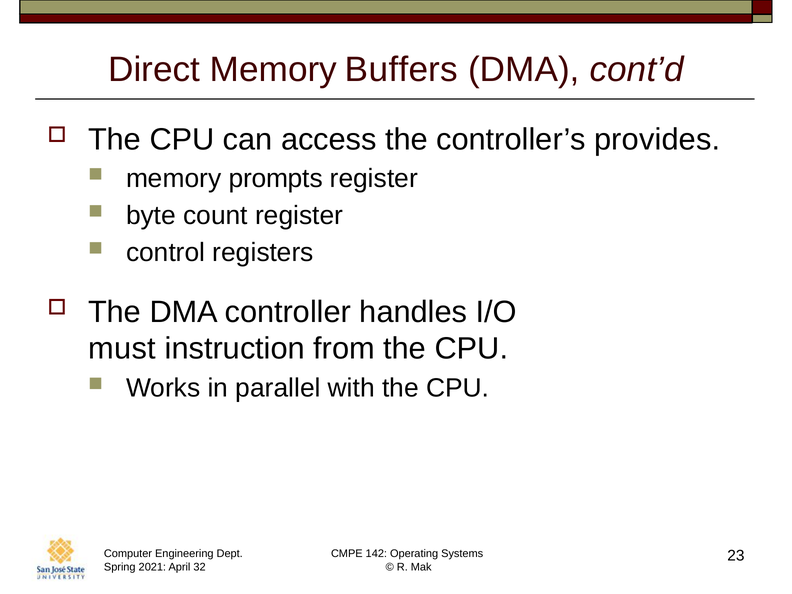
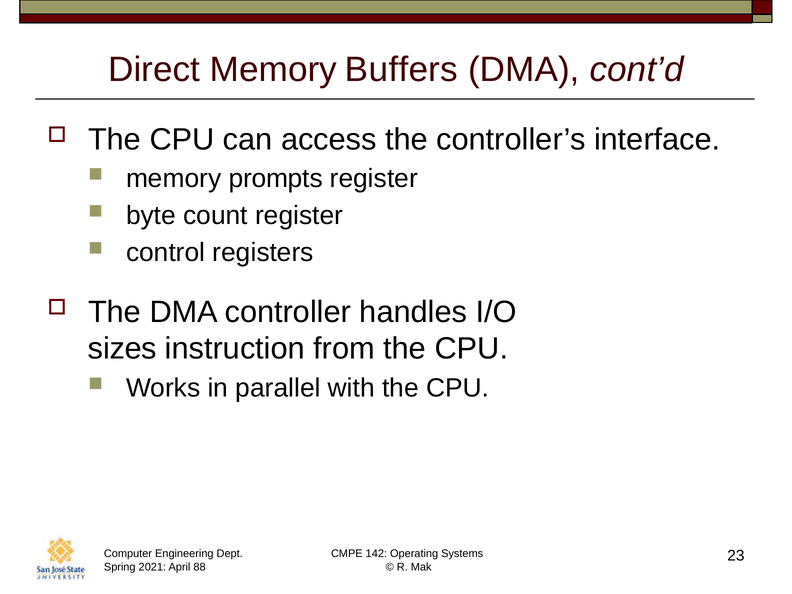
provides: provides -> interface (657, 139)
must: must -> sizes (122, 349)
32: 32 -> 88 (200, 567)
